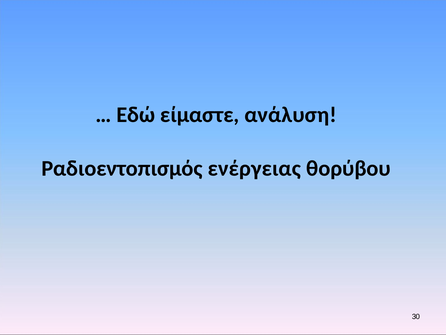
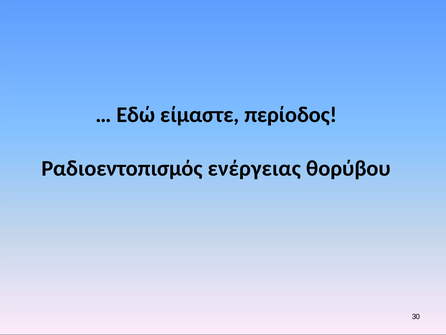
ανάλυση: ανάλυση -> περίοδος (291, 115)
